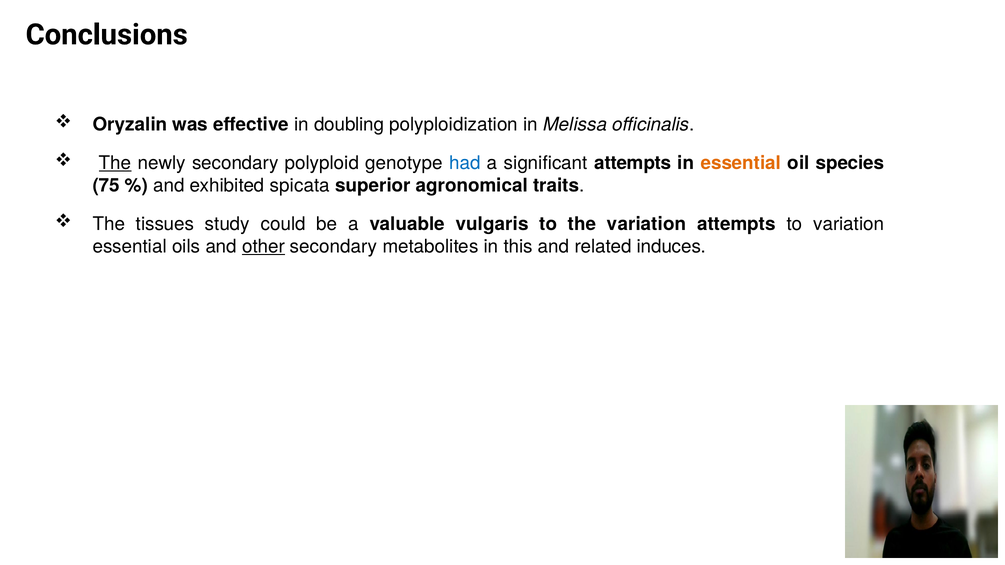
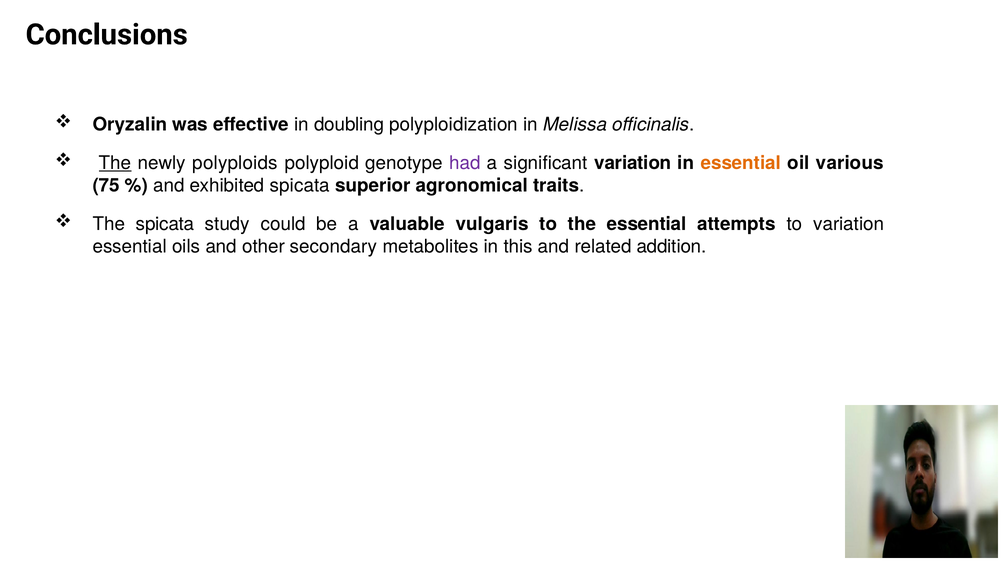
newly secondary: secondary -> polyploids (235, 163)
had colour: blue -> purple (465, 163)
significant attempts: attempts -> variation (633, 163)
species: species -> various (850, 163)
The tissues: tissues -> spicata (165, 224)
the variation: variation -> essential (647, 224)
other underline: present -> none (263, 247)
induces: induces -> addition (671, 247)
